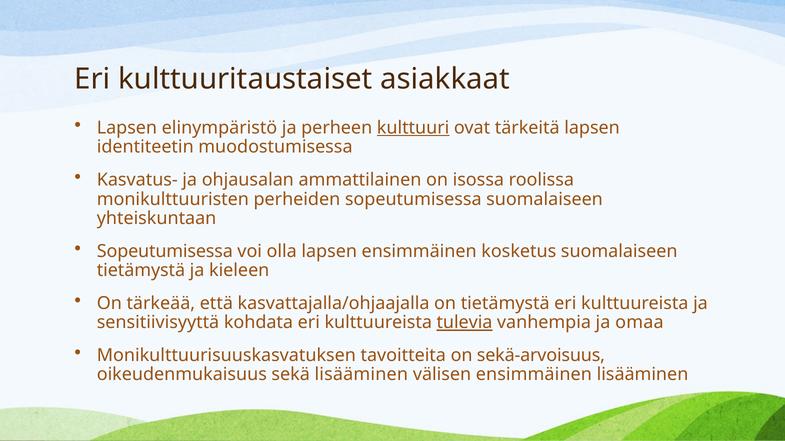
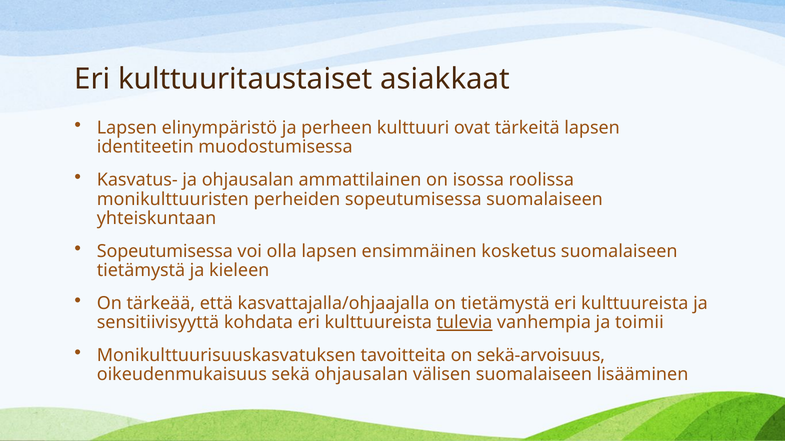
kulttuuri underline: present -> none (413, 128)
omaa: omaa -> toimii (639, 323)
sekä lisääminen: lisääminen -> ohjausalan (361, 375)
välisen ensimmäinen: ensimmäinen -> suomalaiseen (534, 375)
